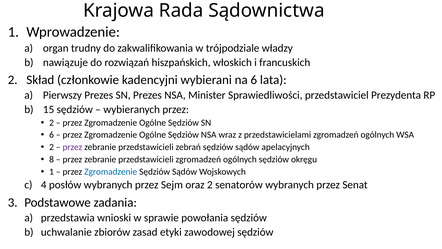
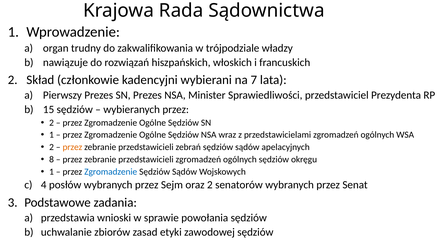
na 6: 6 -> 7 (254, 80)
6: 6 -> 1 (52, 135)
przez colour: purple -> orange (72, 147)
